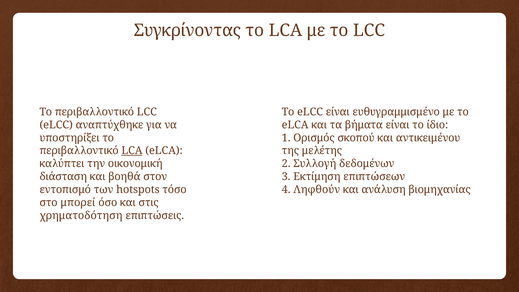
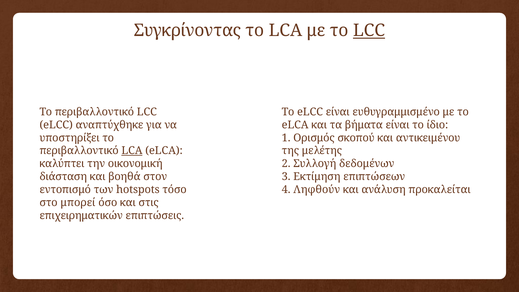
LCC underline: none -> present (369, 31)
βιομηχανίας: βιομηχανίας -> προκαλείται (440, 190)
χρηματοδότηση: χρηματοδότηση -> επιχειρηματικών (81, 216)
